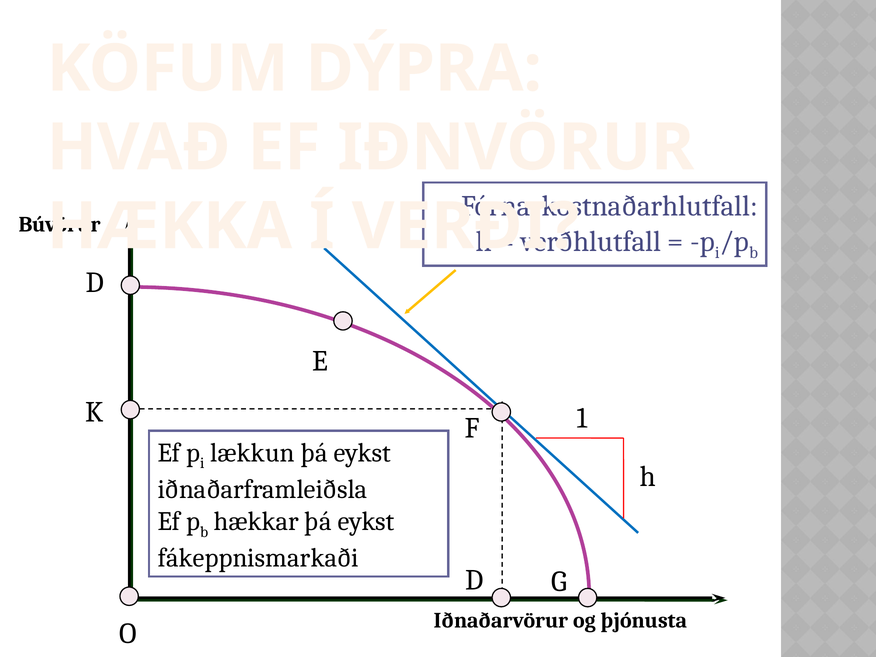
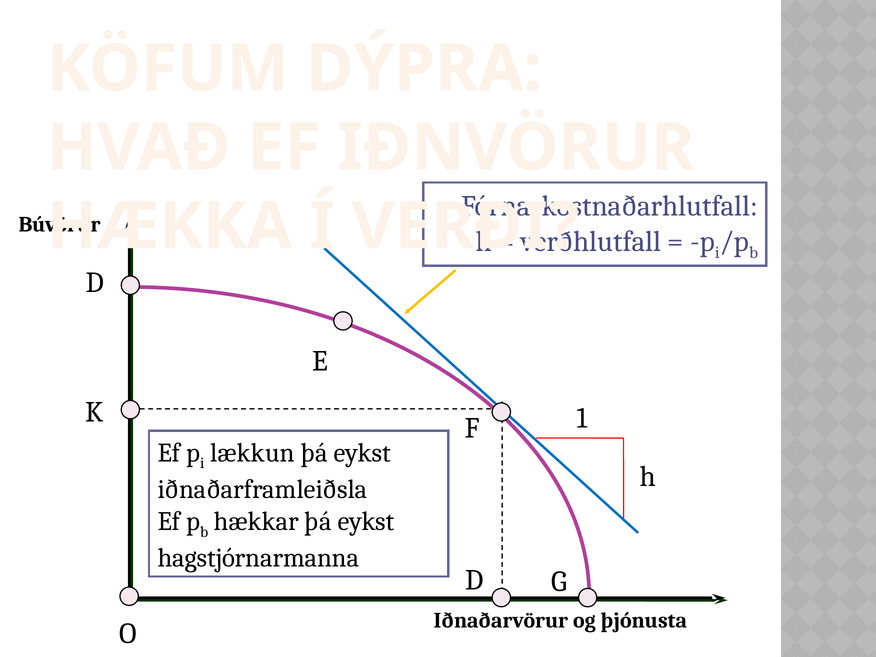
fákeppnismarkaði: fákeppnismarkaði -> hagstjórnarmanna (258, 558)
